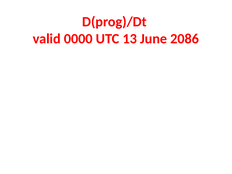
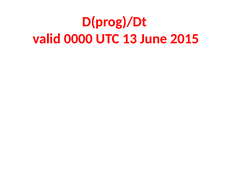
2086: 2086 -> 2015 (185, 39)
